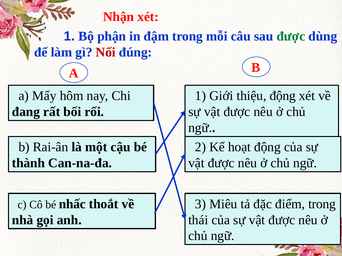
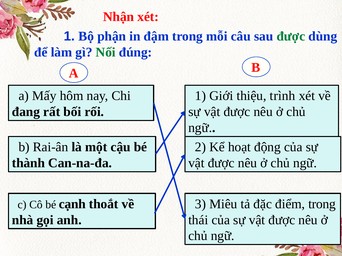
Nối colour: red -> green (106, 52)
thiệu động: động -> trình (283, 96)
nhấc: nhấc -> cạnh (72, 204)
